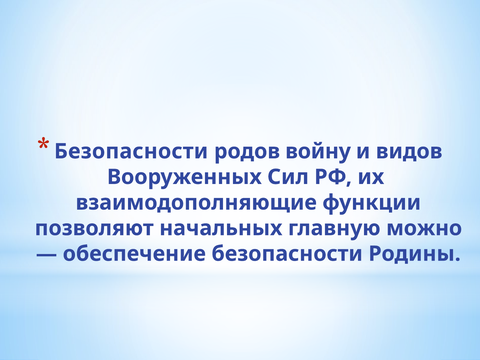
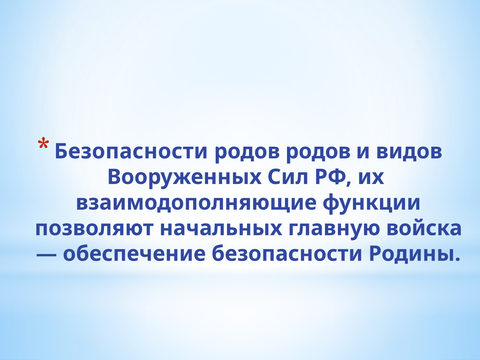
родов войну: войну -> родов (318, 151)
можно: можно -> войска (424, 228)
